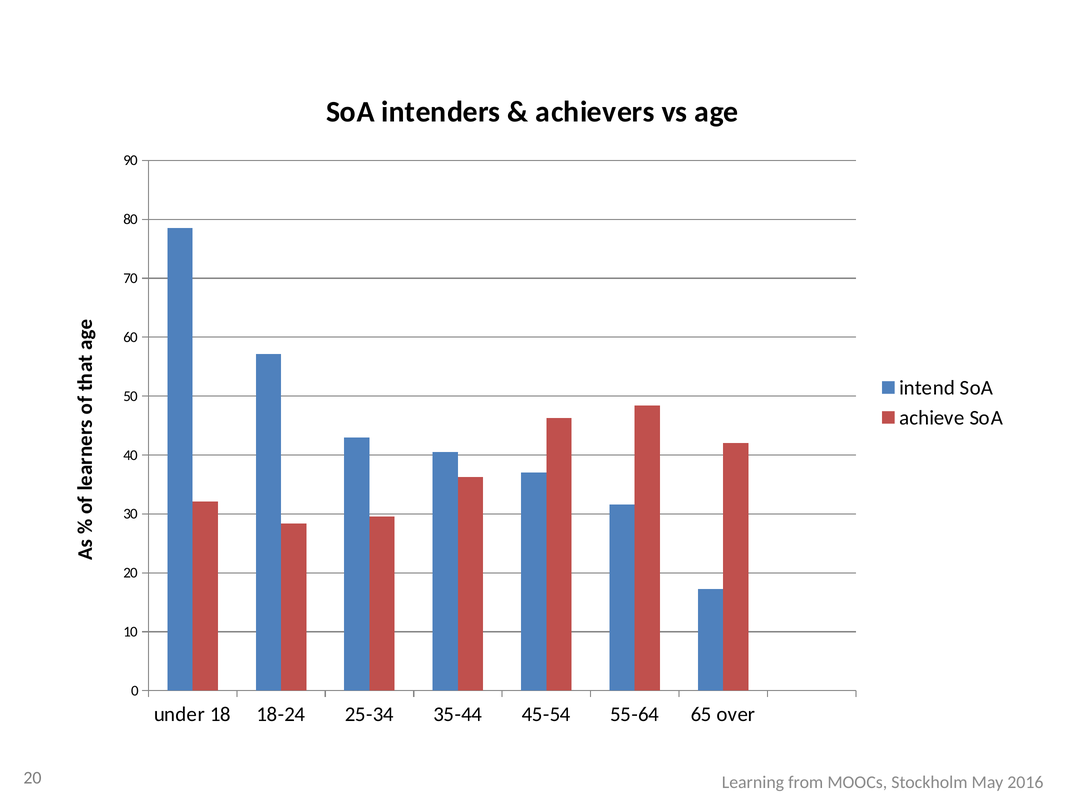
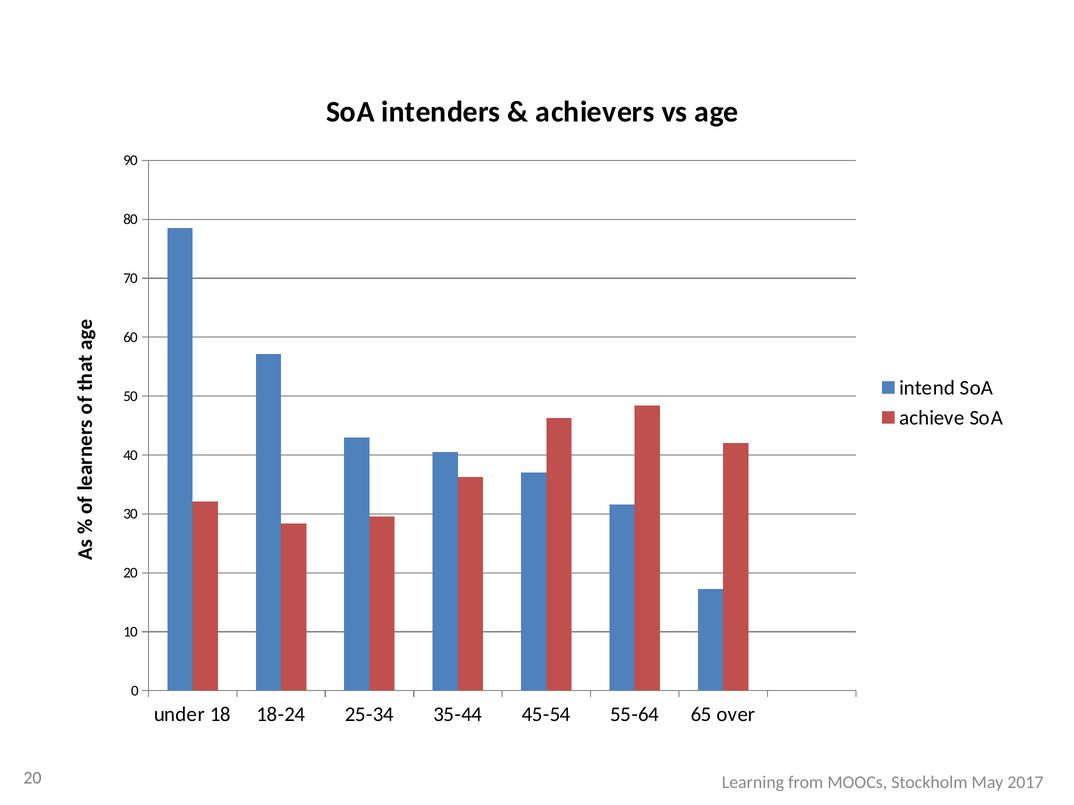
2016: 2016 -> 2017 (1025, 783)
